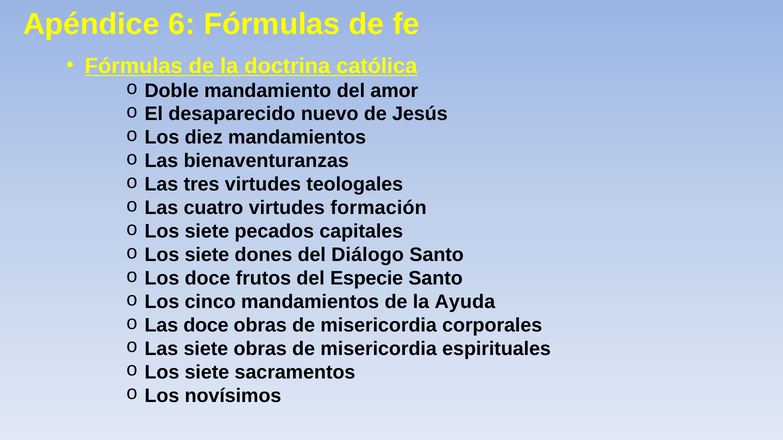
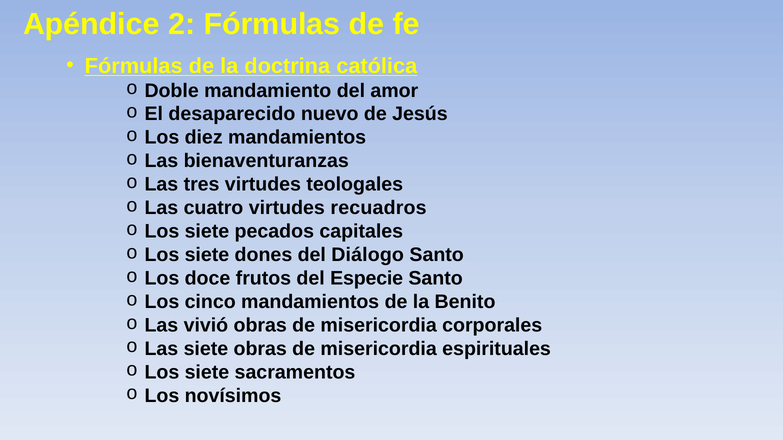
6: 6 -> 2 (182, 24)
formación: formación -> recuadros (379, 208)
Ayuda: Ayuda -> Benito (465, 302)
Las doce: doce -> vivió (206, 326)
